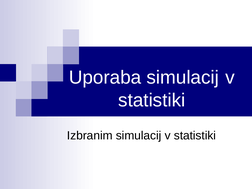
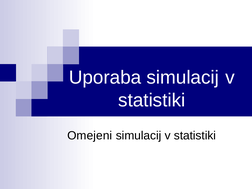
Izbranim: Izbranim -> Omejeni (90, 135)
